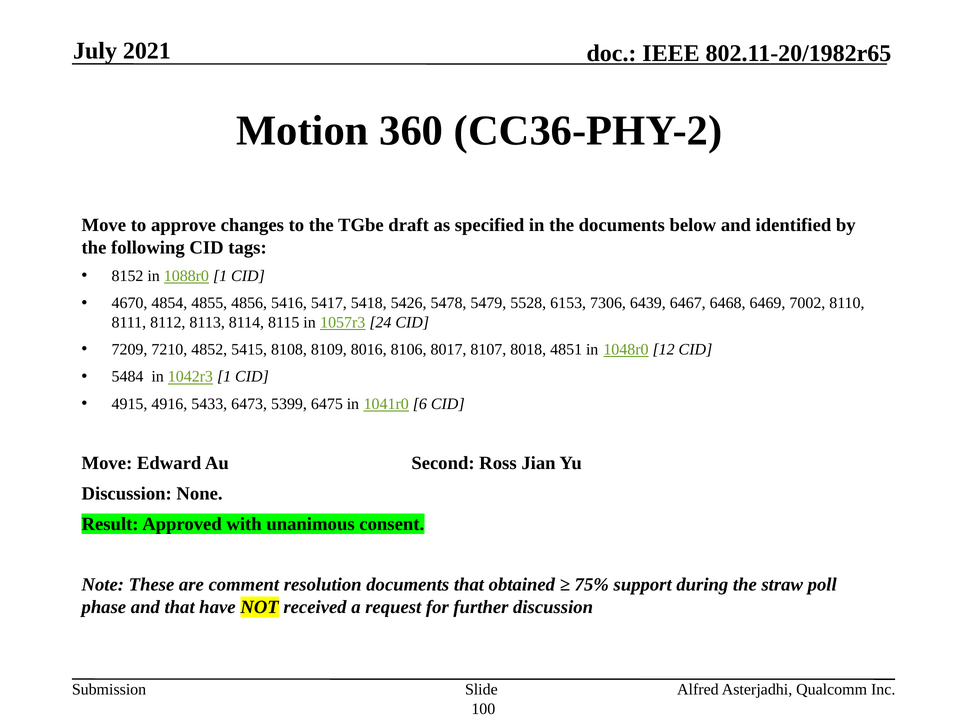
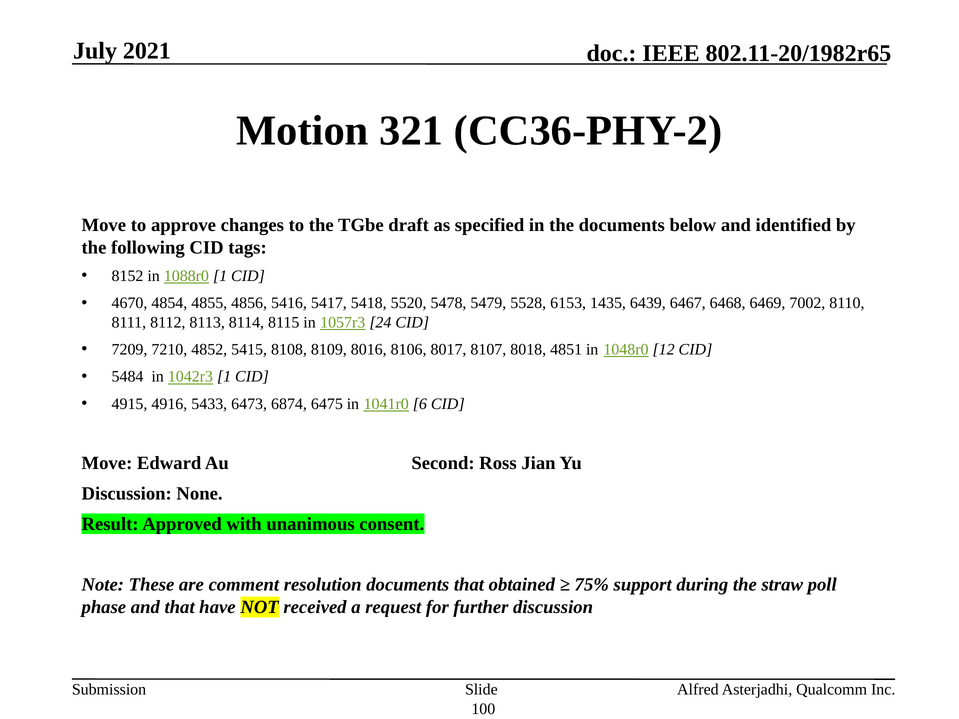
360: 360 -> 321 (411, 131)
5426: 5426 -> 5520 (409, 303)
7306: 7306 -> 1435 (608, 303)
5399: 5399 -> 6874 (289, 404)
